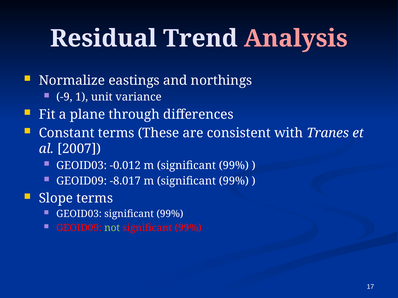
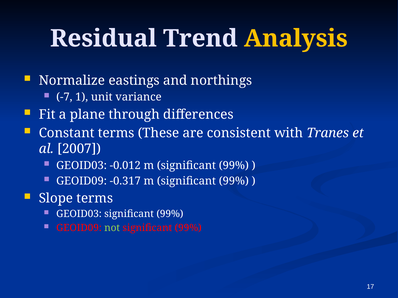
Analysis colour: pink -> yellow (296, 39)
-9: -9 -> -7 (64, 97)
-8.017: -8.017 -> -0.317 (125, 181)
